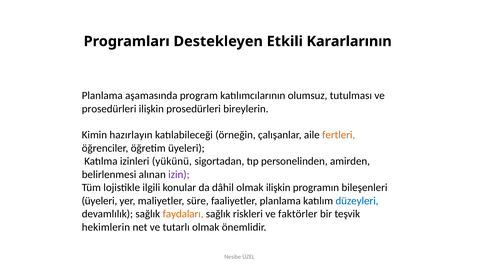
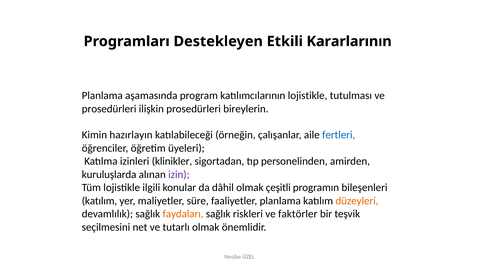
katılımcılarının olumsuz: olumsuz -> lojistikle (308, 96)
fertleri colour: orange -> blue (339, 135)
yükünü: yükünü -> klinikler (172, 162)
belirlenmesi: belirlenmesi -> kuruluşlarda (109, 175)
olmak ilişkin: ilişkin -> çeşitli (278, 188)
üyeleri: üyeleri -> katılım (99, 201)
düzeyleri colour: blue -> orange (357, 201)
hekimlerin: hekimlerin -> seçilmesini (106, 227)
